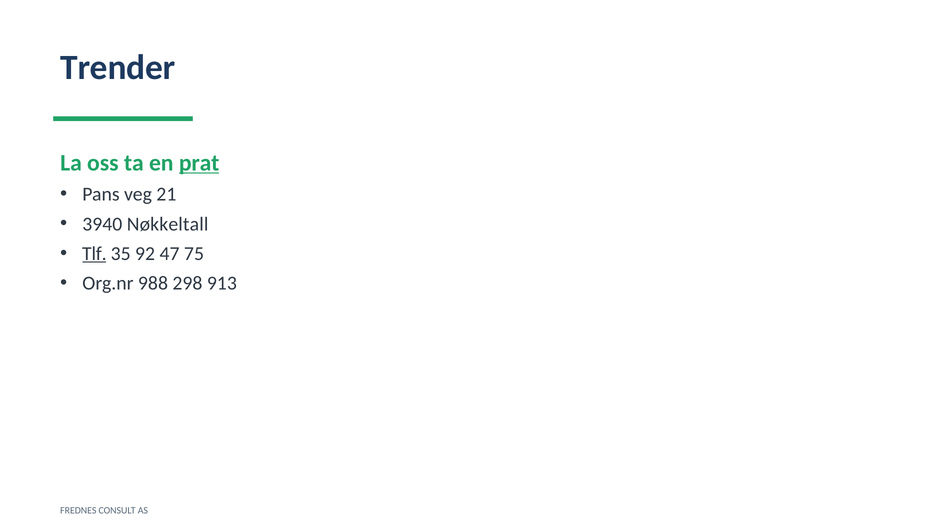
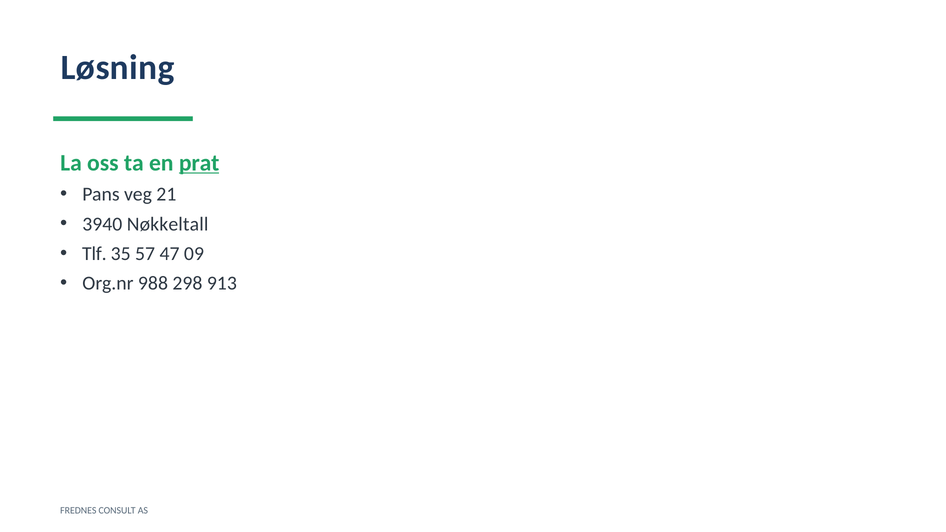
Trender: Trender -> Løsning (118, 68)
Tlf underline: present -> none (94, 254)
92: 92 -> 57 (145, 254)
75: 75 -> 09 (194, 254)
